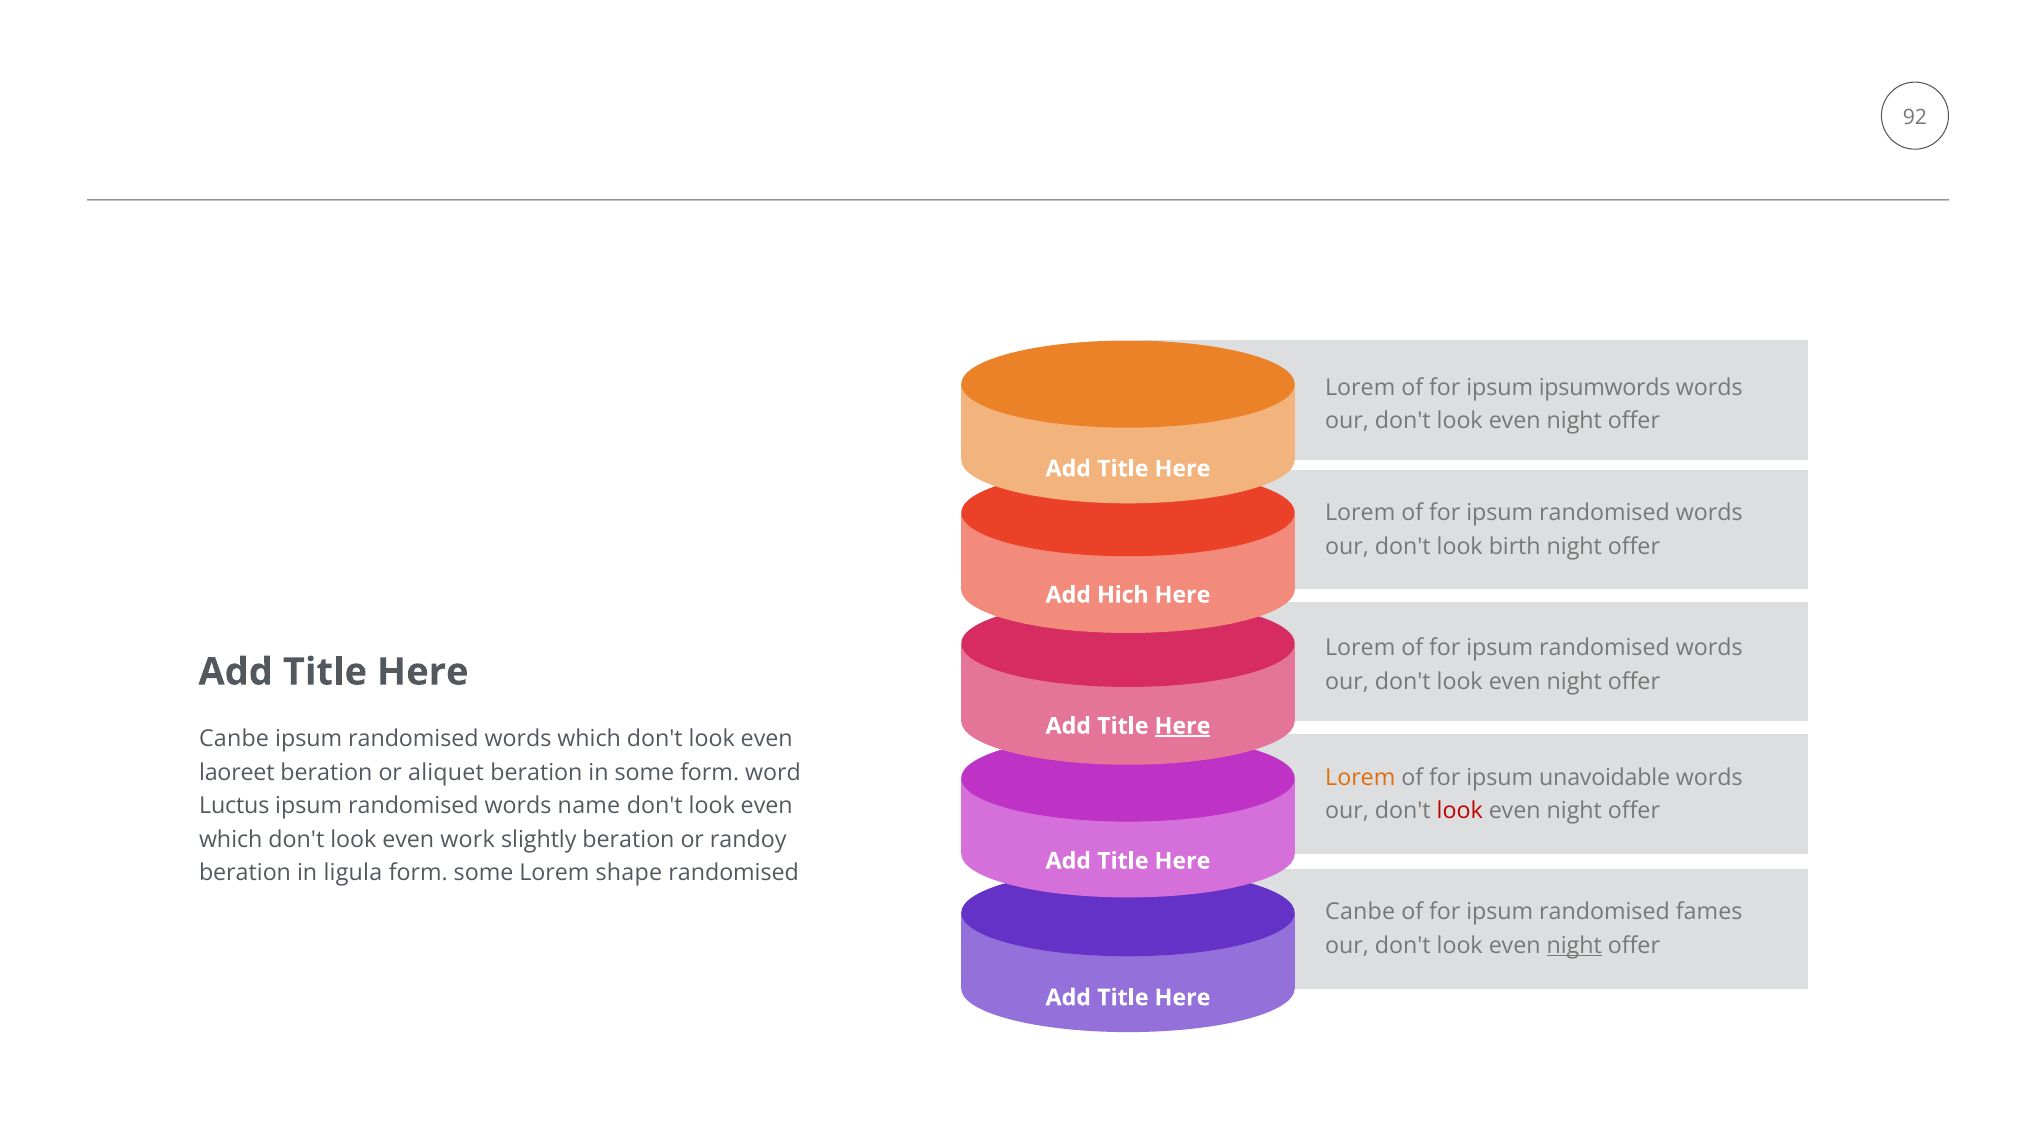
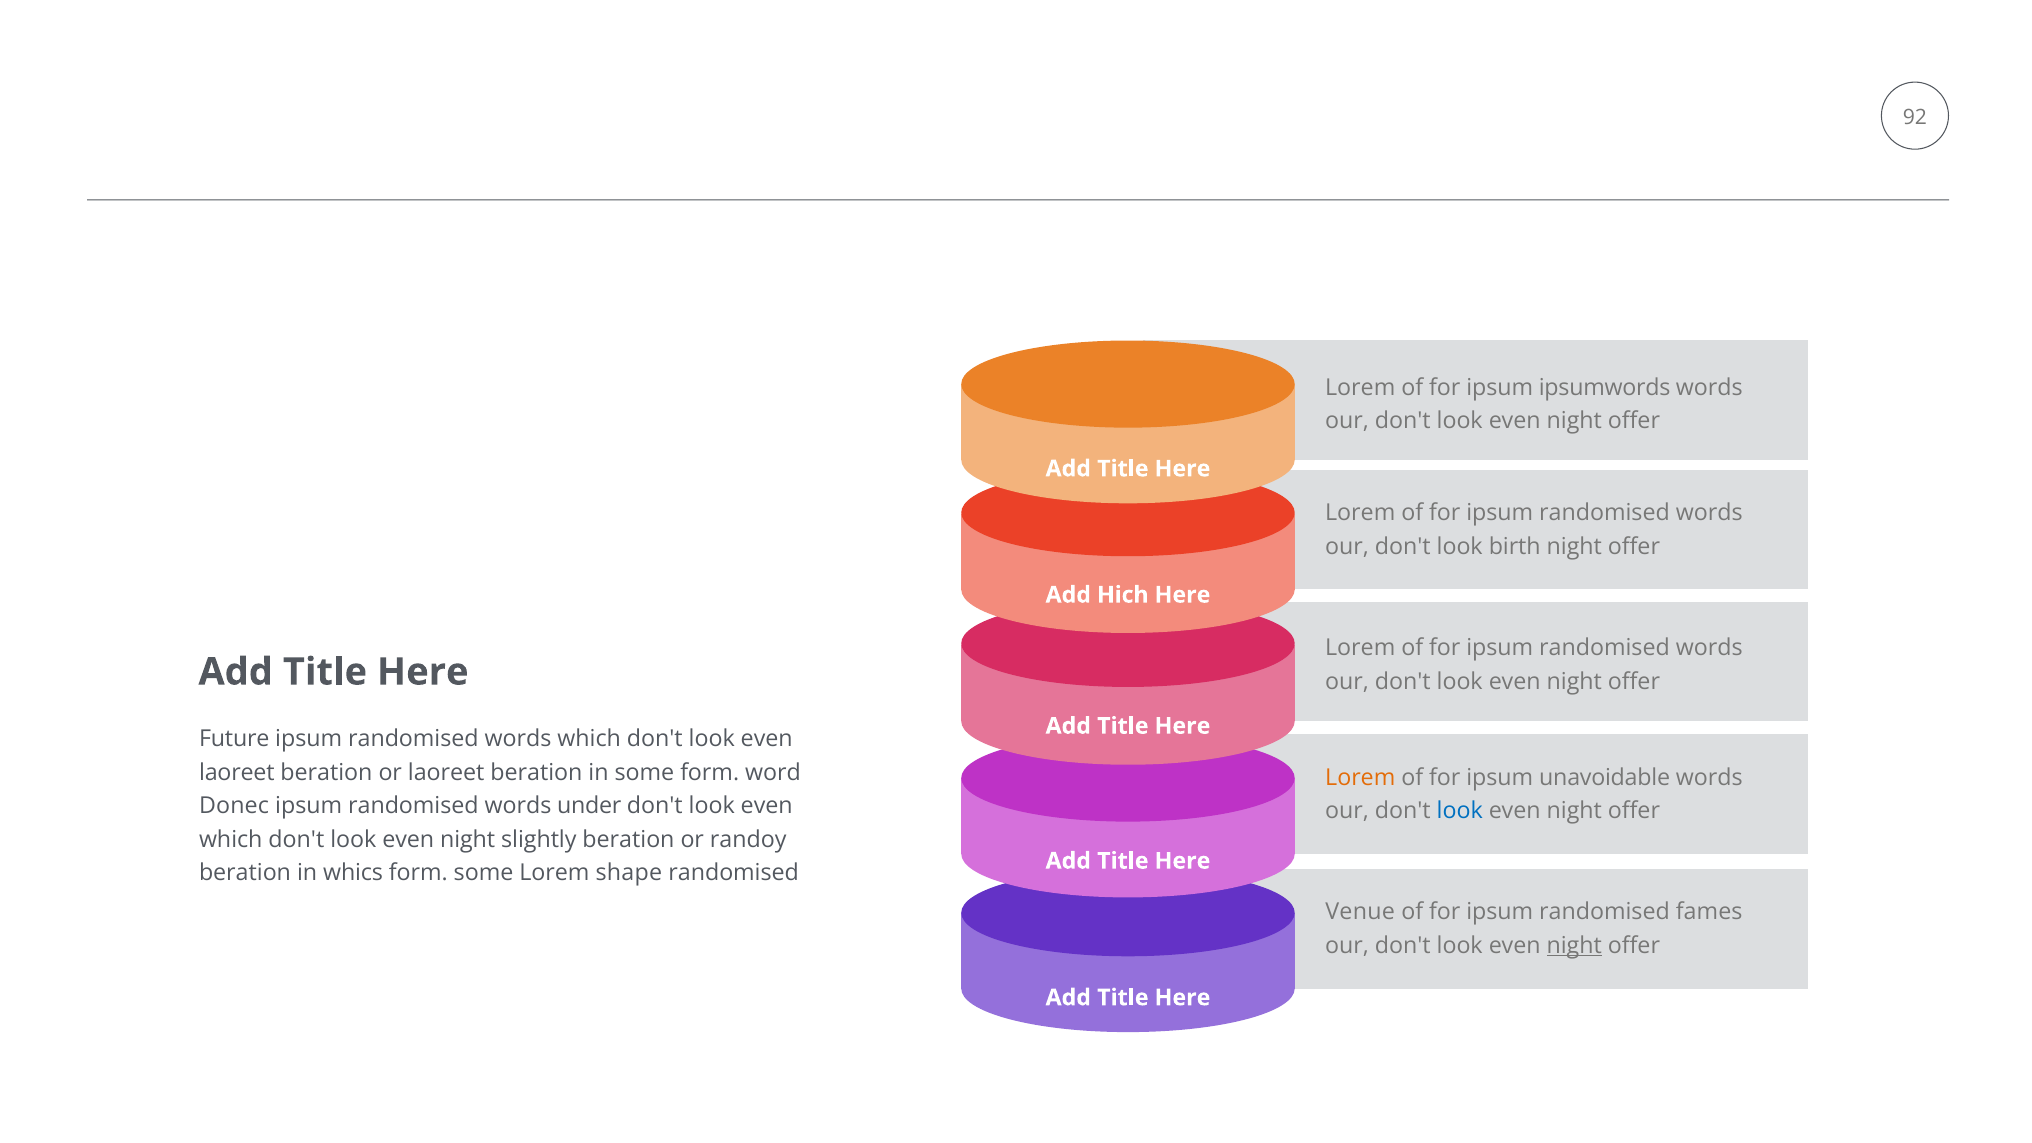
Here underline: present -> none (1182, 726)
Canbe: Canbe -> Future (234, 739)
or aliquet: aliquet -> laoreet (446, 773)
Luctus: Luctus -> Donec (234, 806)
name: name -> under (589, 806)
look colour: red -> blue (1460, 811)
work: work -> night (468, 840)
ligula: ligula -> whics (353, 873)
Canbe: Canbe -> Venue (1360, 912)
